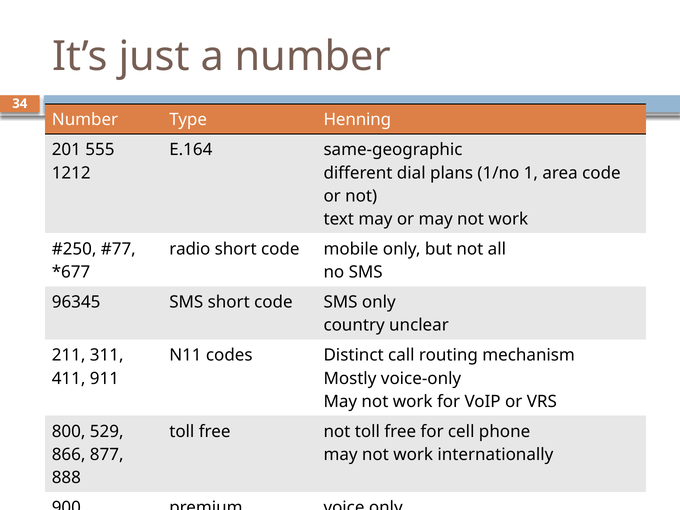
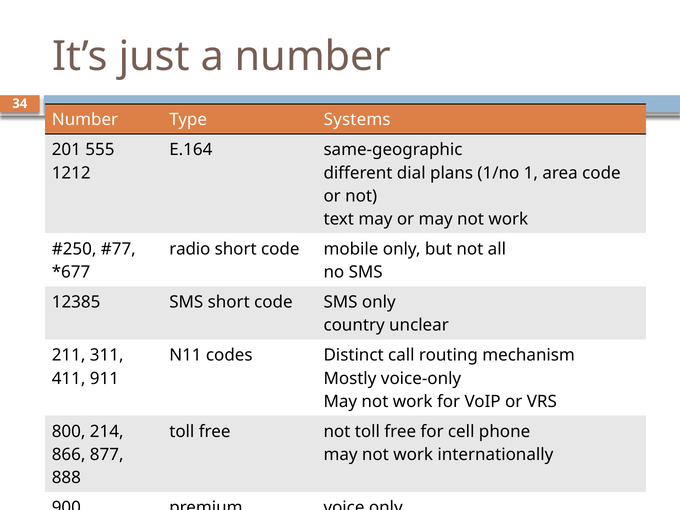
Henning: Henning -> Systems (357, 120)
96345: 96345 -> 12385 (76, 302)
529: 529 -> 214 (107, 432)
